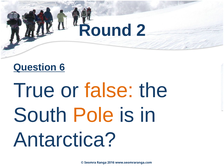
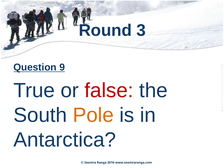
2: 2 -> 3 (141, 30)
6: 6 -> 9 (62, 67)
false colour: orange -> red (109, 91)
